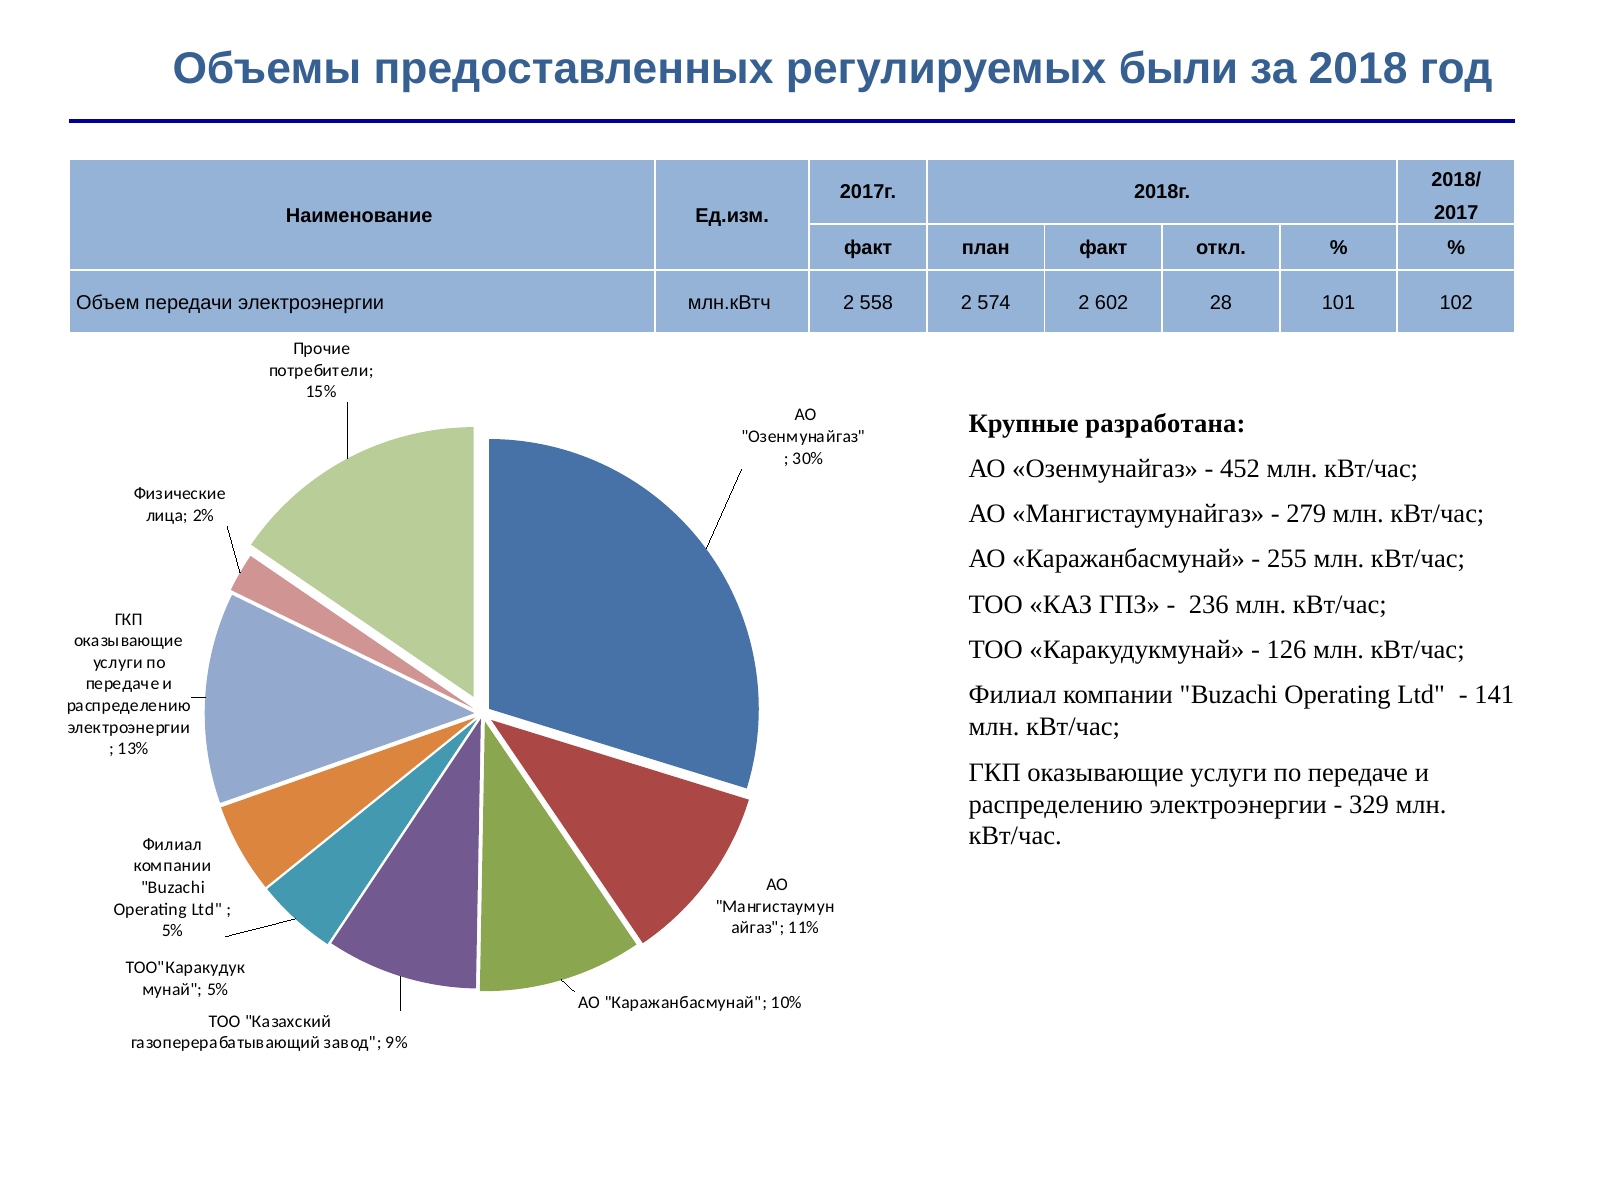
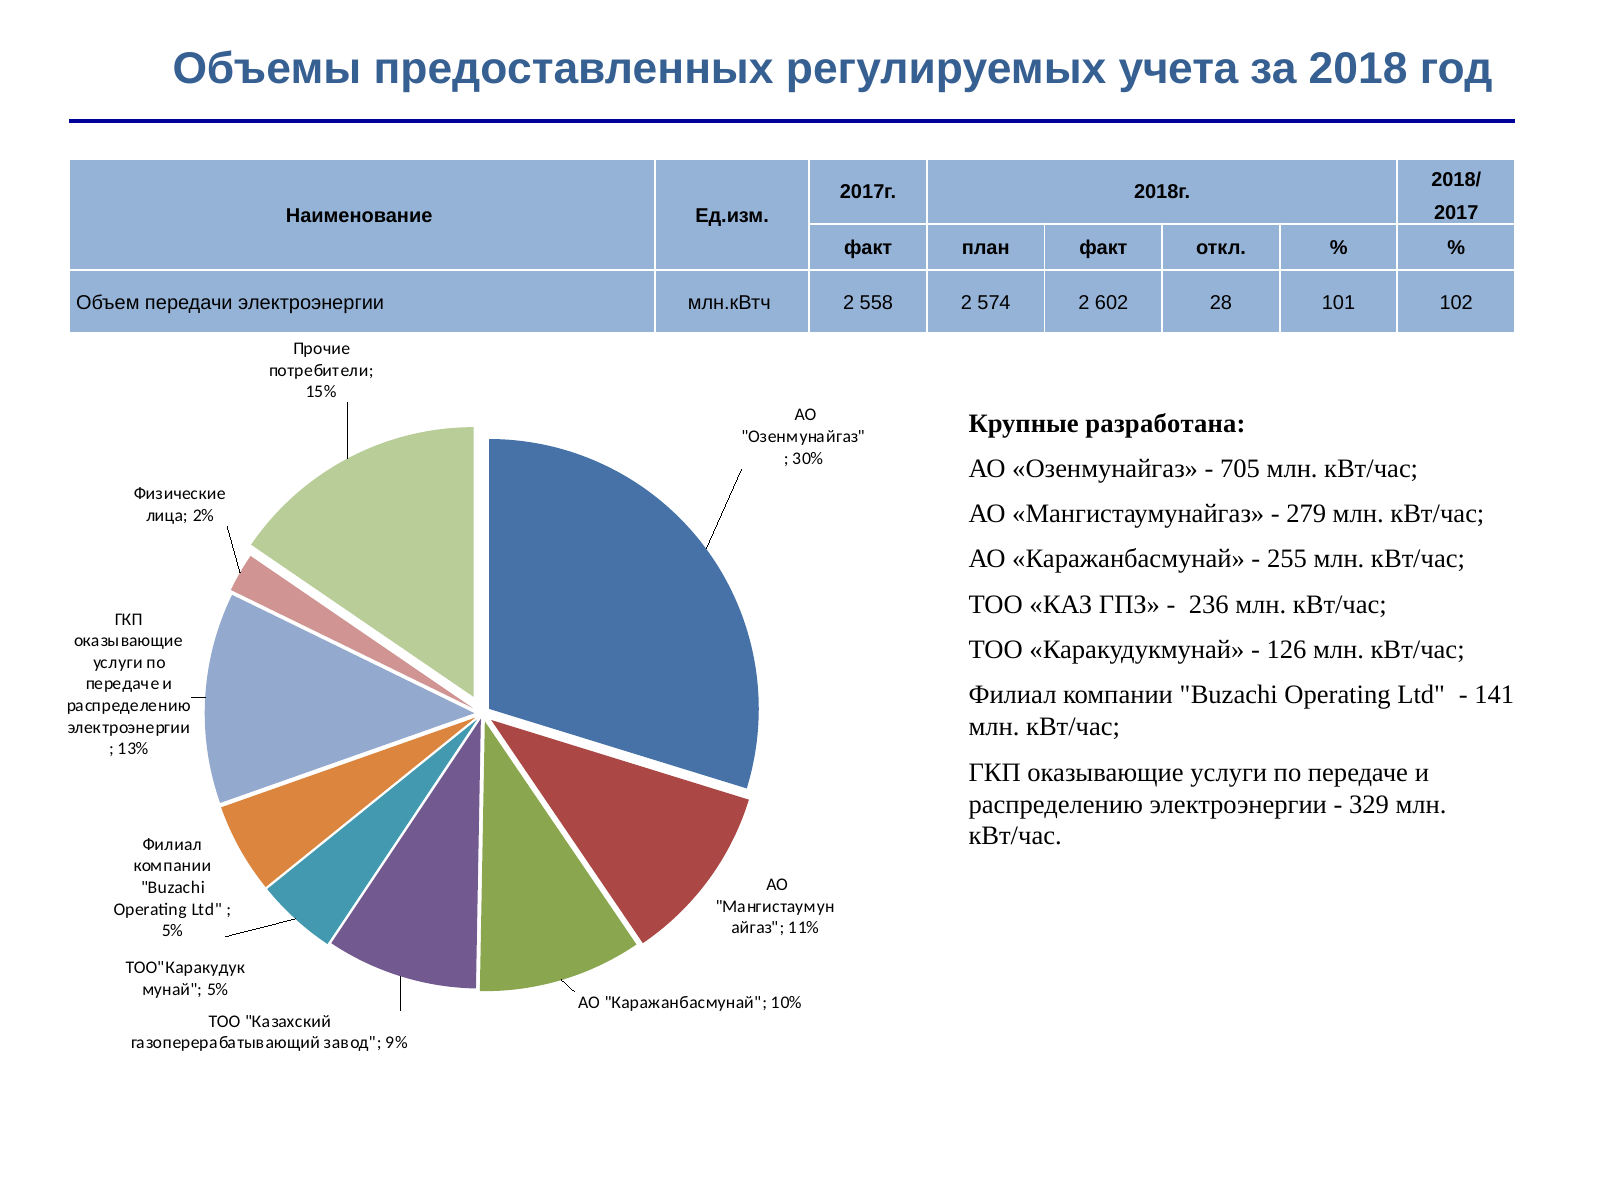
были: были -> учета (1179, 69)
452: 452 -> 705 (1240, 469)
